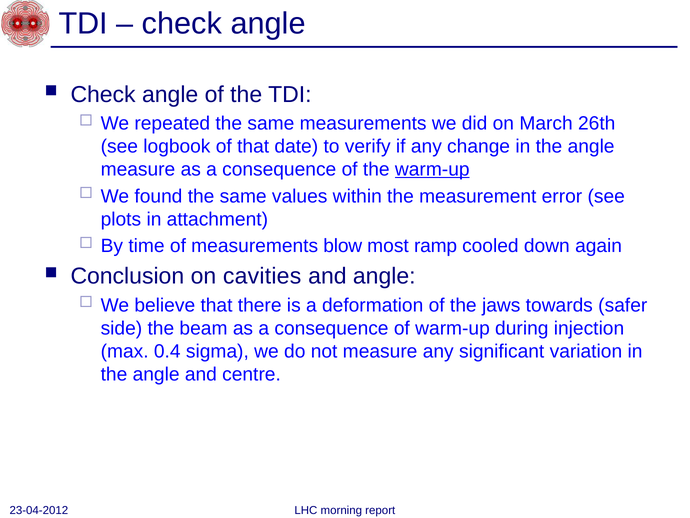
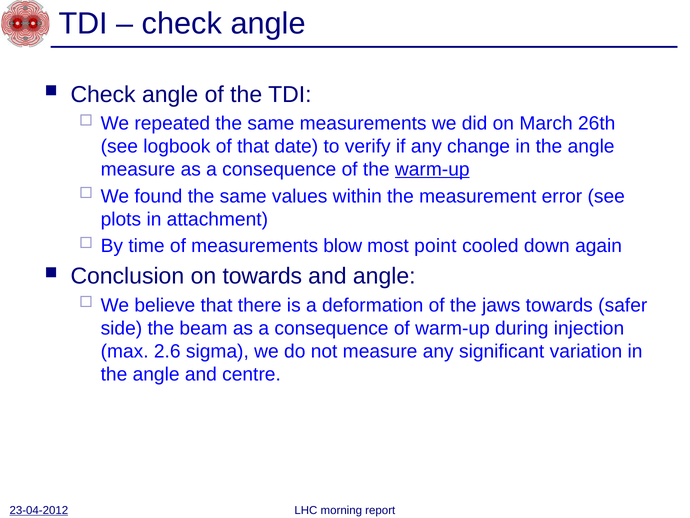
ramp: ramp -> point (435, 246)
on cavities: cavities -> towards (262, 276)
0.4: 0.4 -> 2.6 (167, 351)
23-04-2012 underline: none -> present (39, 510)
